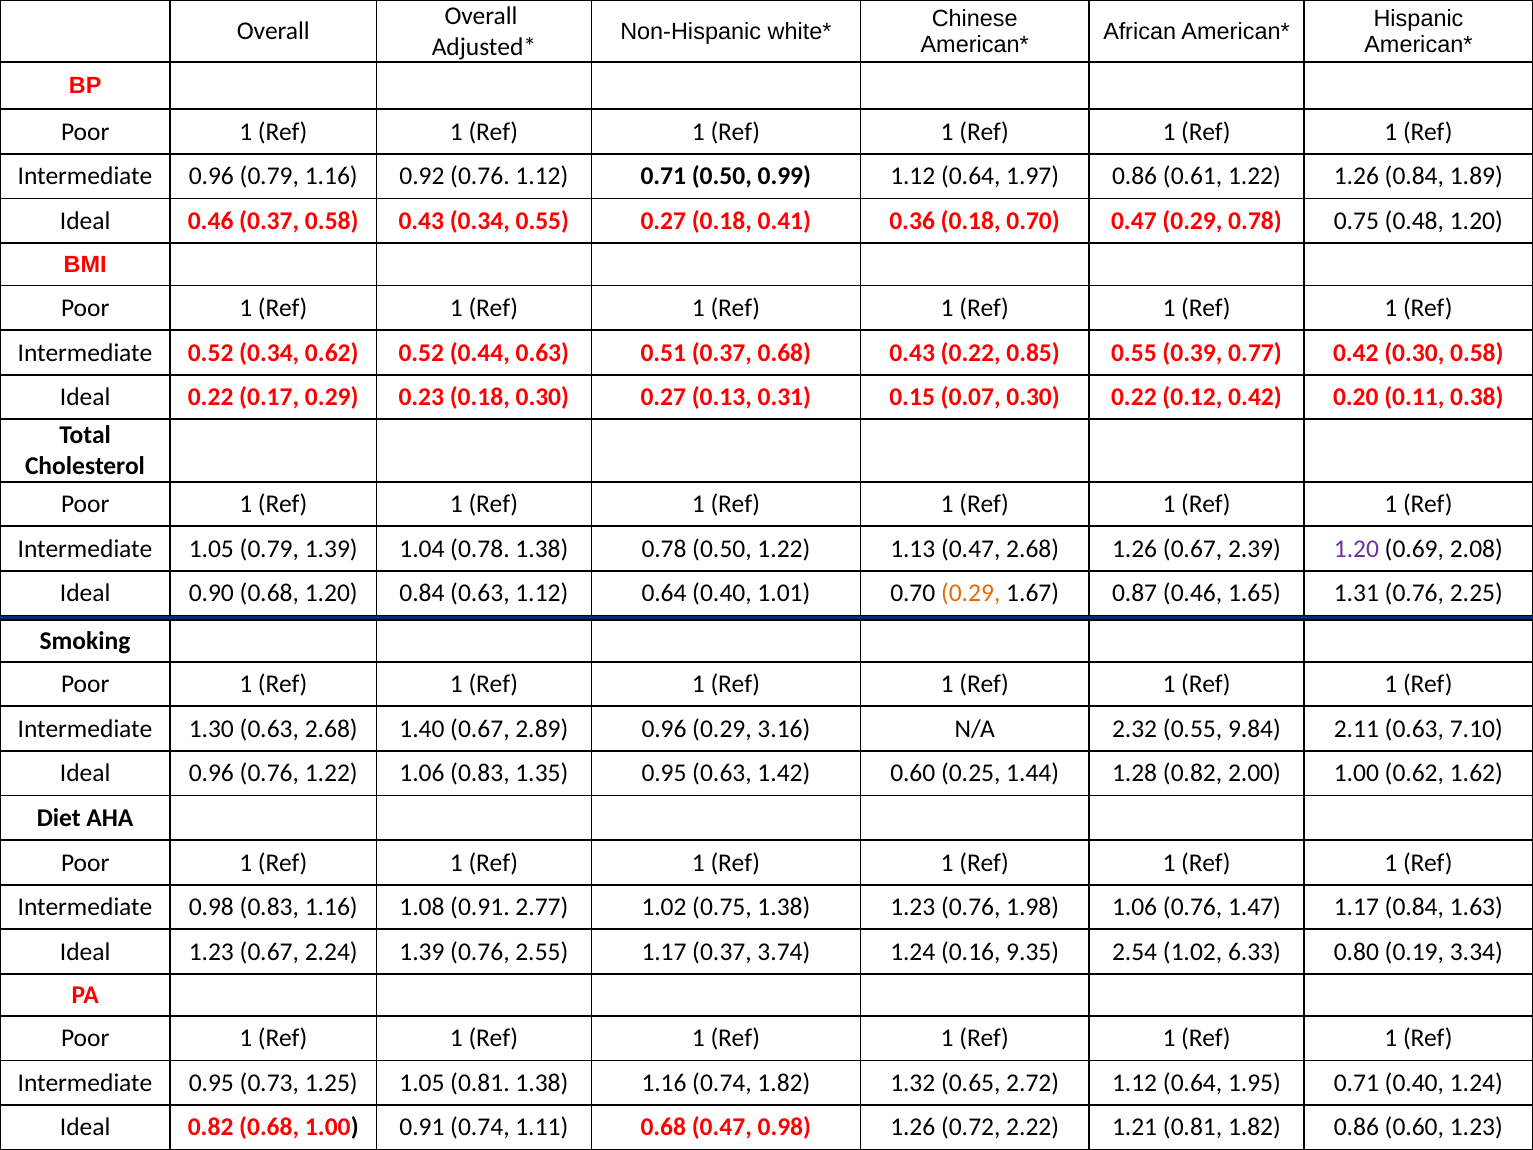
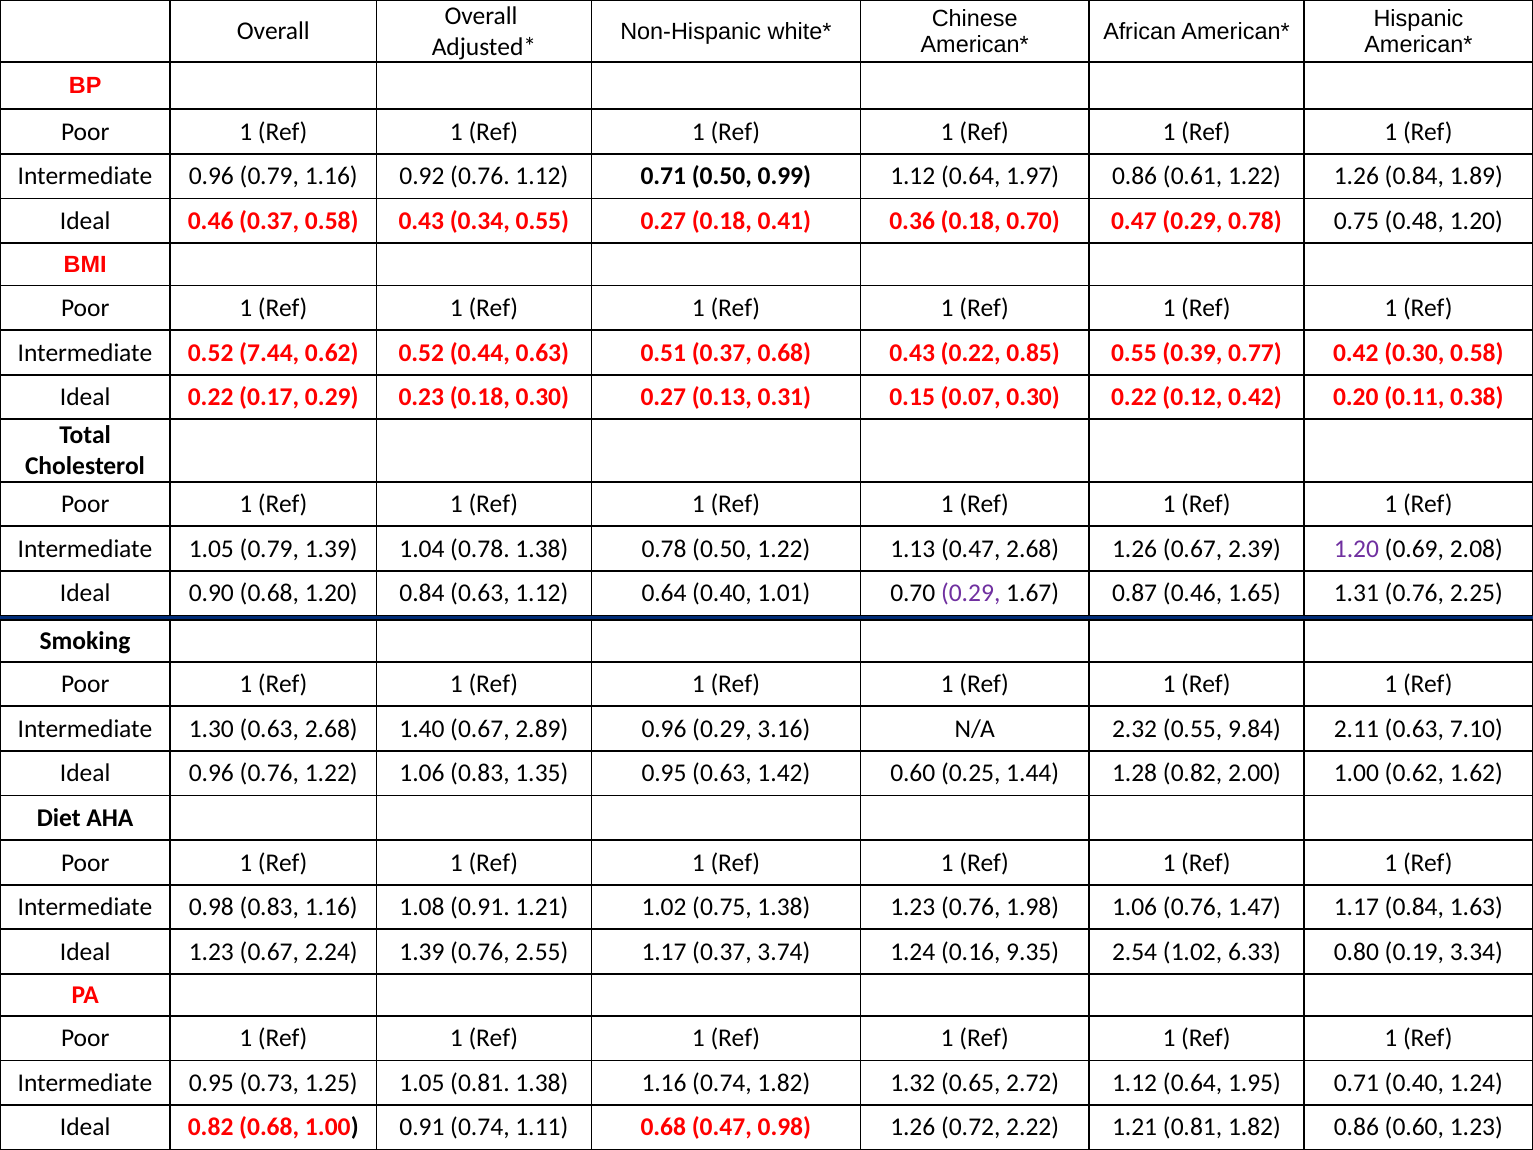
0.52 0.34: 0.34 -> 7.44 (269, 353)
0.29 colour: orange -> purple (971, 593)
0.91 2.77: 2.77 -> 1.21 (542, 907)
